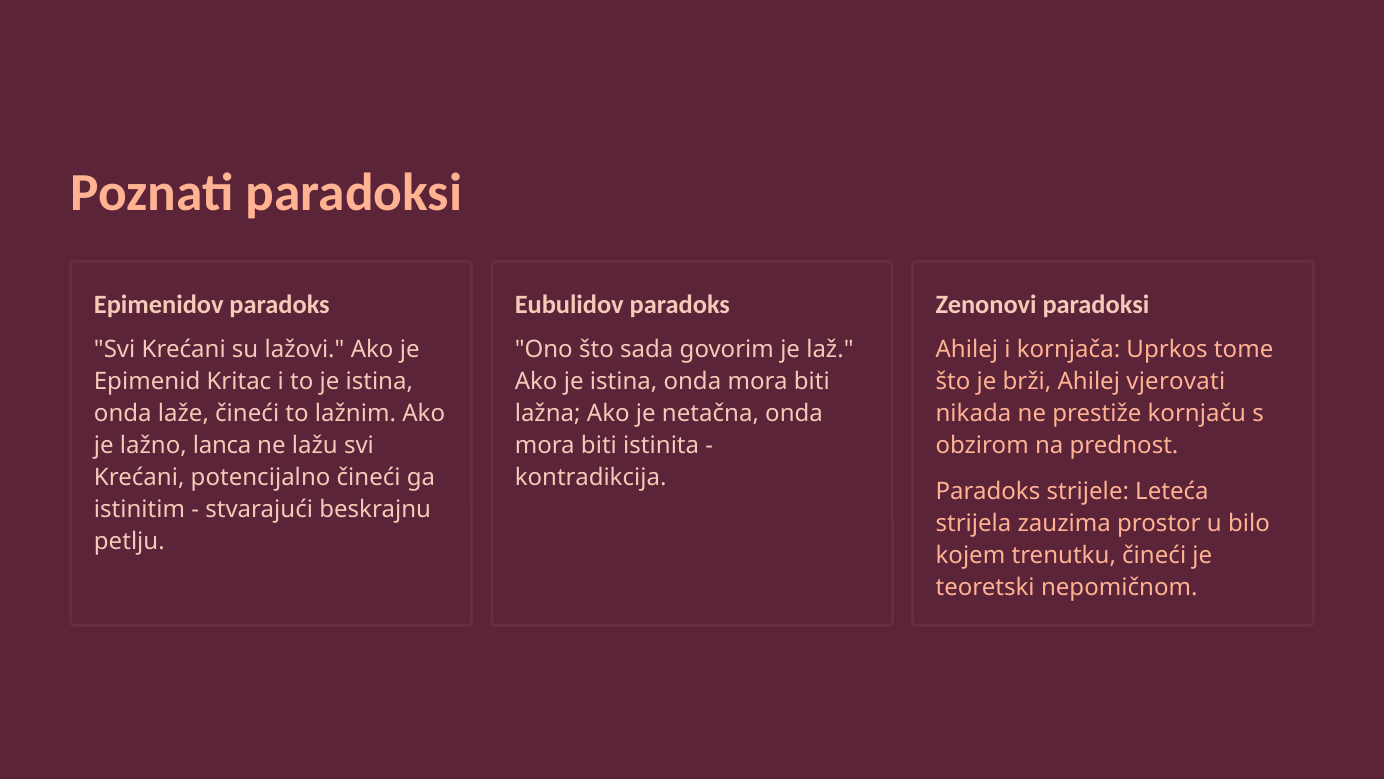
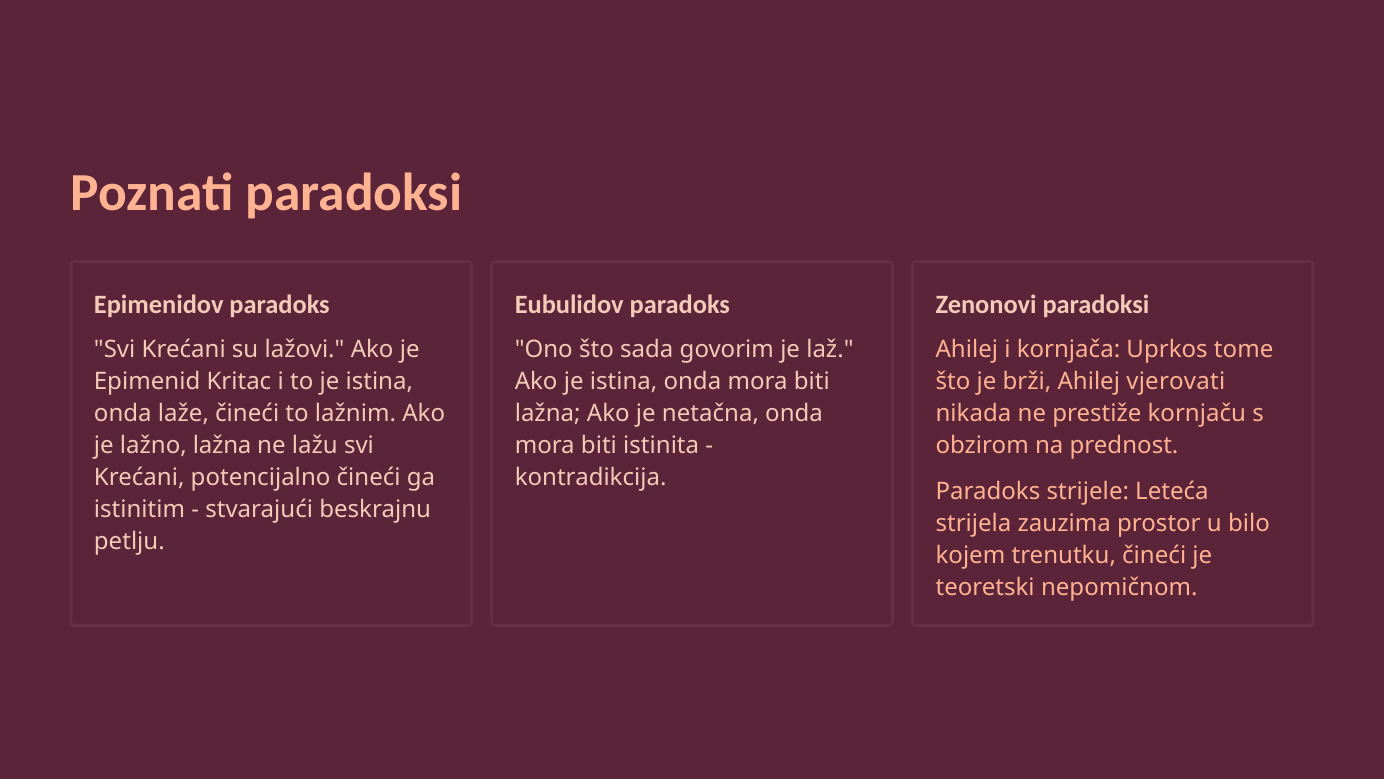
lažno lanca: lanca -> lažna (222, 445)
